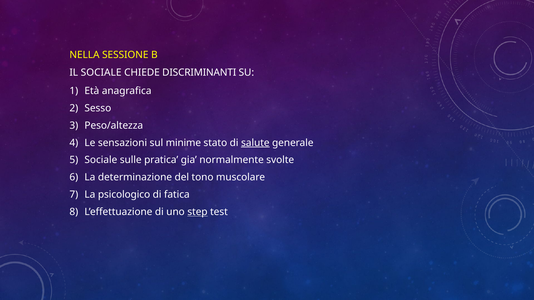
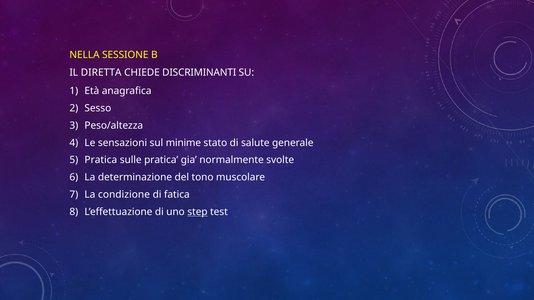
IL SOCIALE: SOCIALE -> DIRETTA (101, 73)
salute underline: present -> none (255, 143)
Sociale: Sociale -> Pratica (101, 160)
psicologico: psicologico -> condizione (124, 195)
